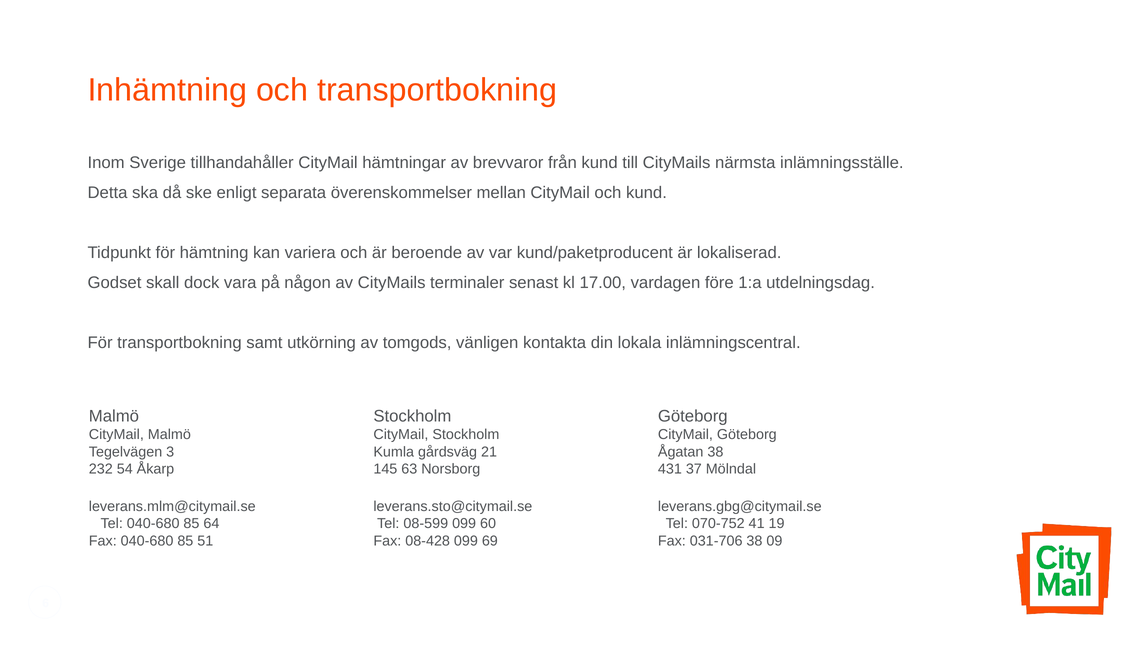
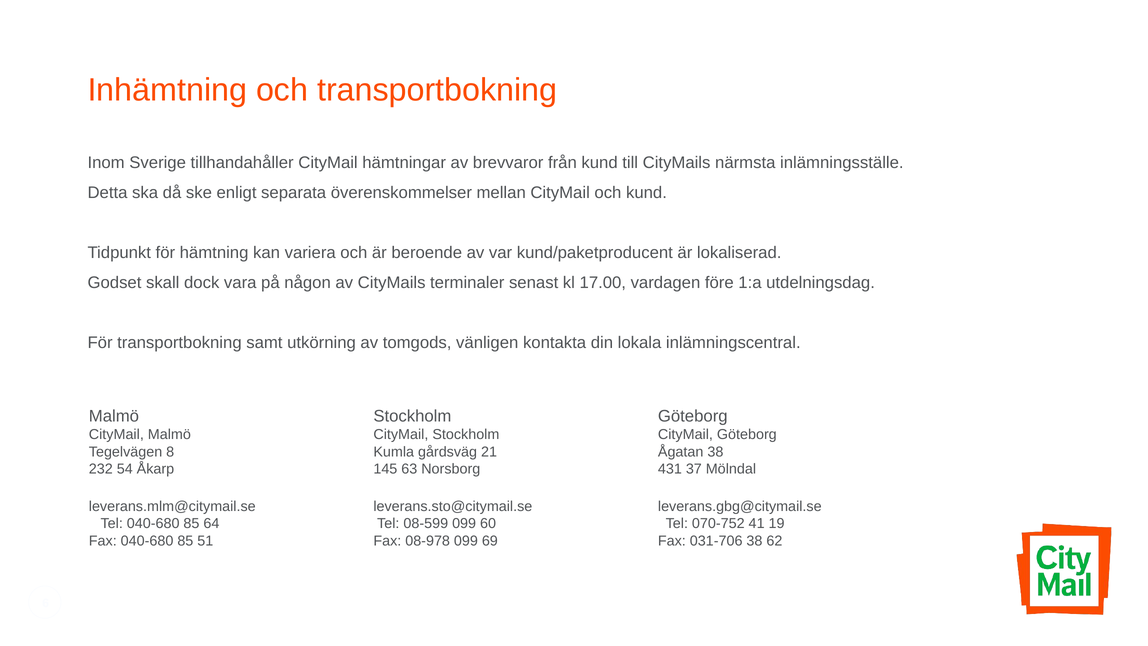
3: 3 -> 8 (170, 452)
08-428: 08-428 -> 08-978 (428, 541)
09: 09 -> 62 (774, 541)
